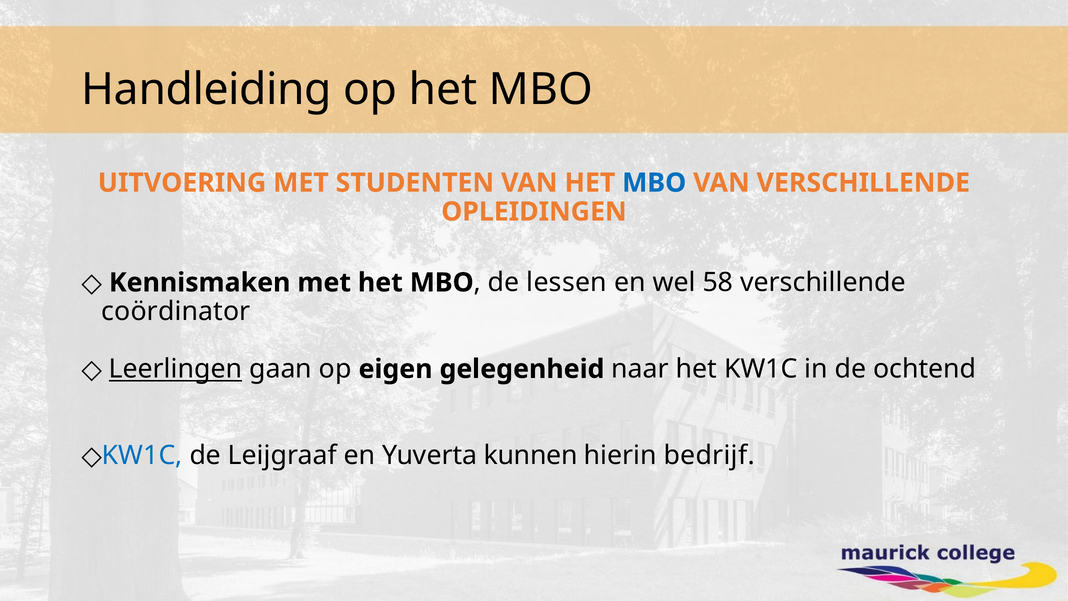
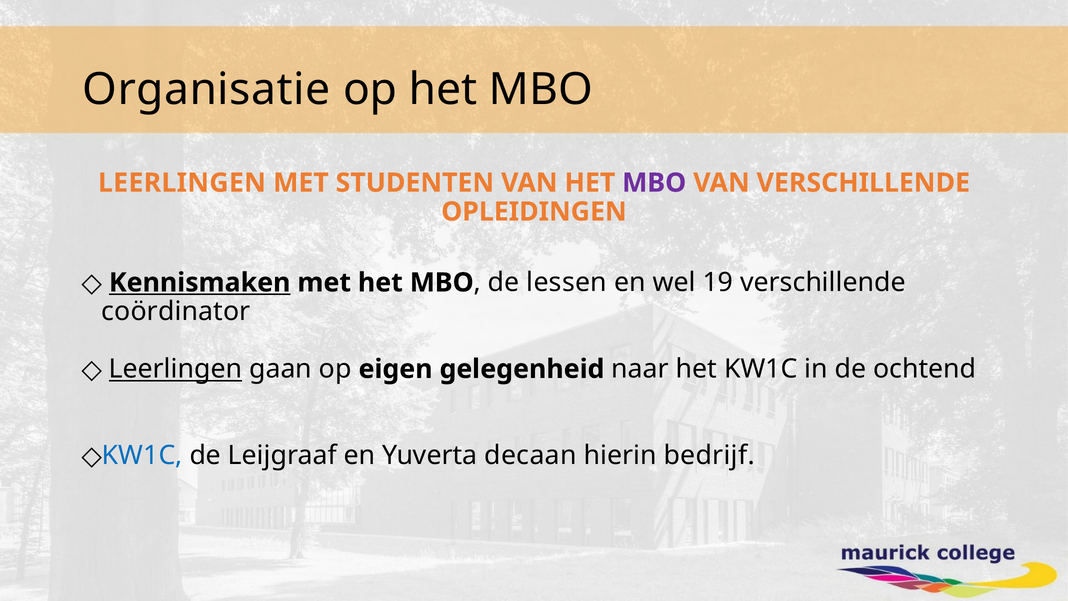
Handleiding: Handleiding -> Organisatie (206, 90)
UITVOERING: UITVOERING -> LEERLINGEN (182, 183)
MBO colour: blue -> purple (654, 183)
Kennismaken underline: none -> present (200, 283)
58: 58 -> 19 (718, 283)
kunnen: kunnen -> decaan (530, 455)
